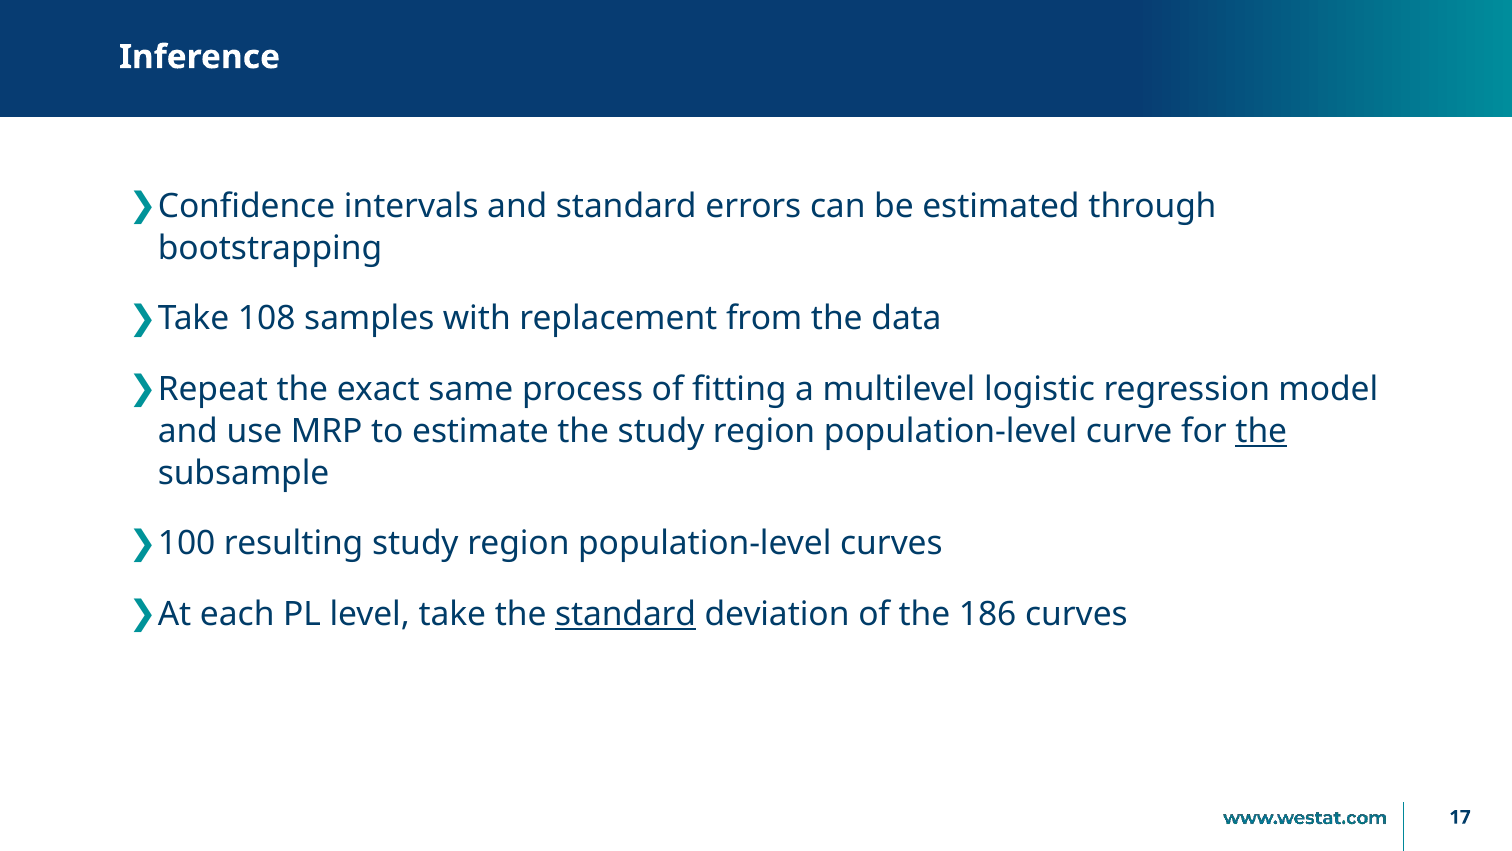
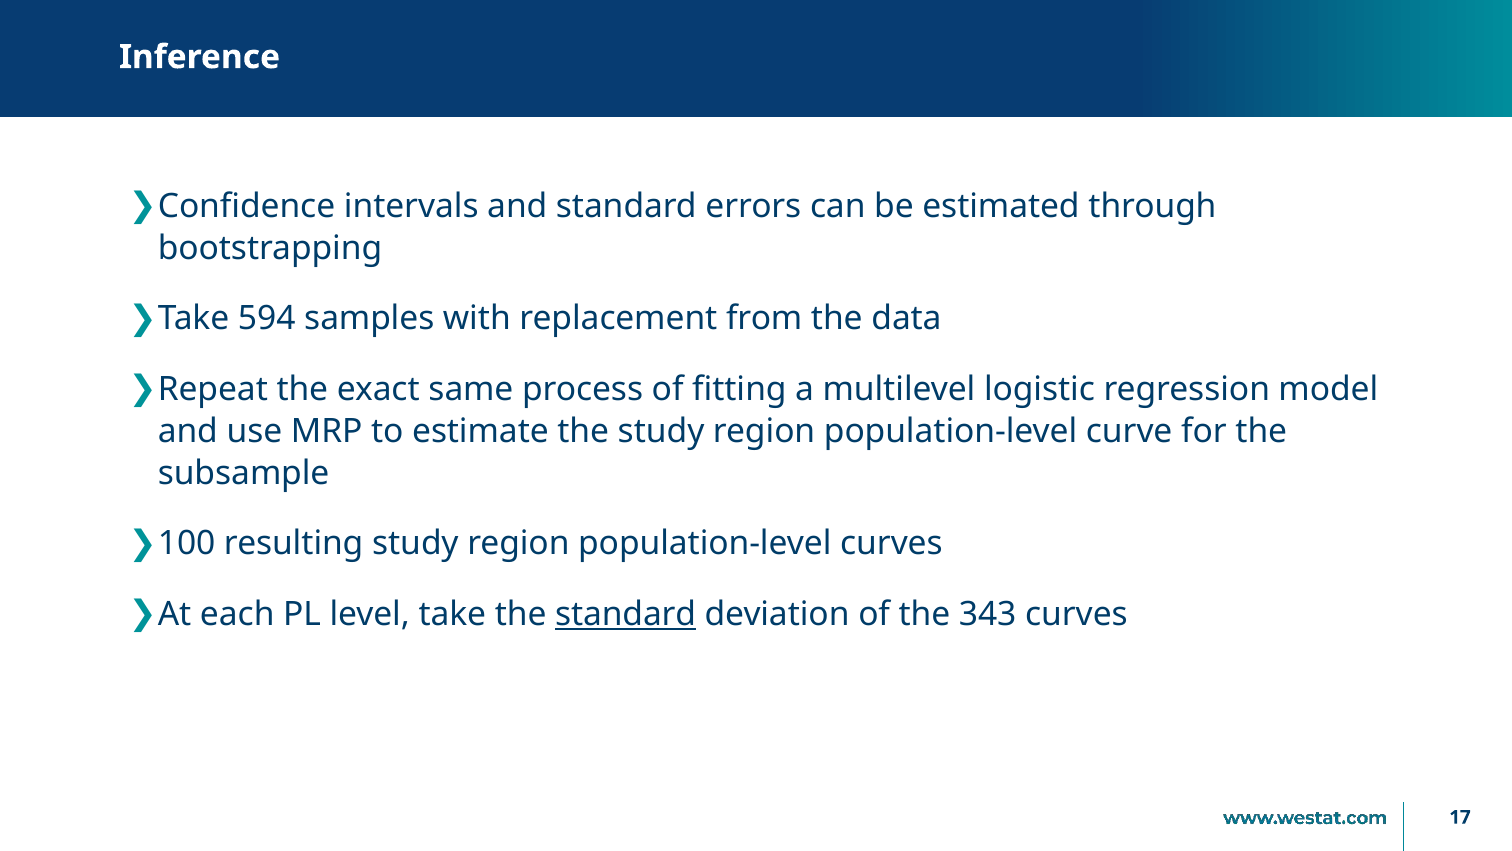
108: 108 -> 594 (267, 319)
the underline: present -> none (1261, 431)
186: 186 -> 343 (988, 614)
